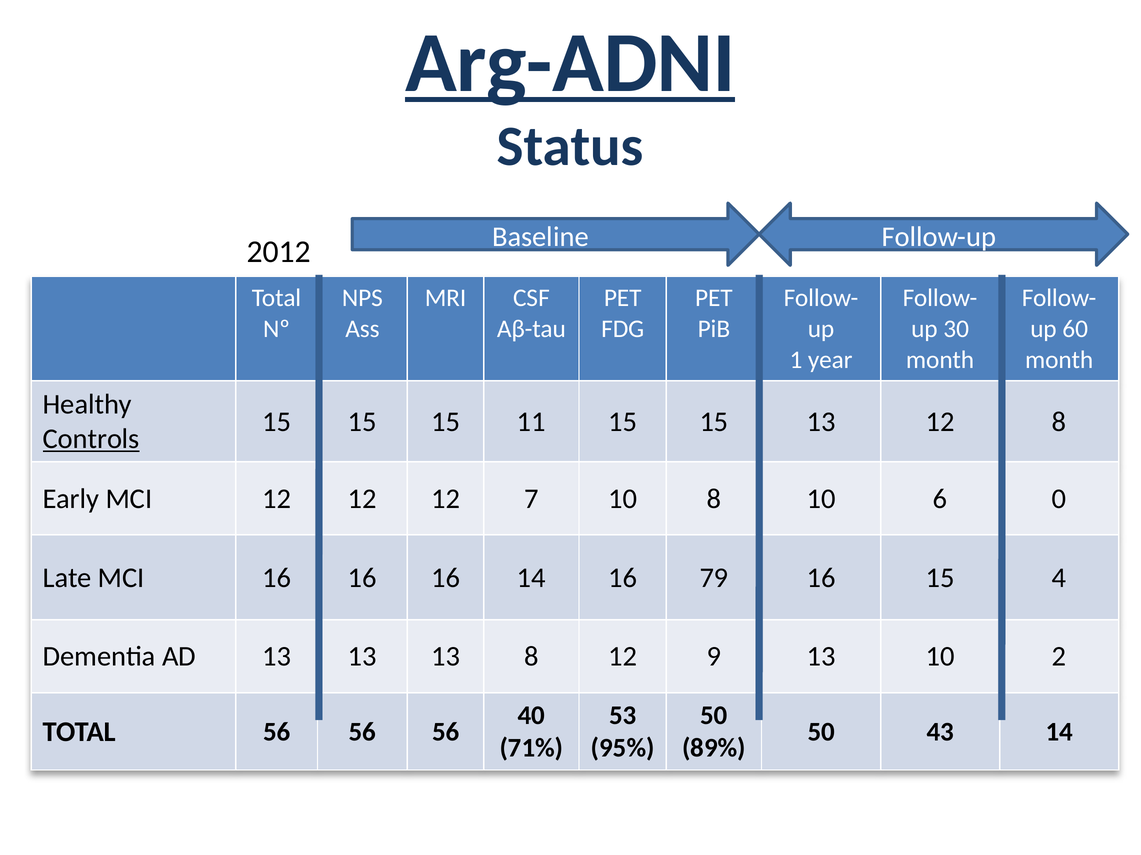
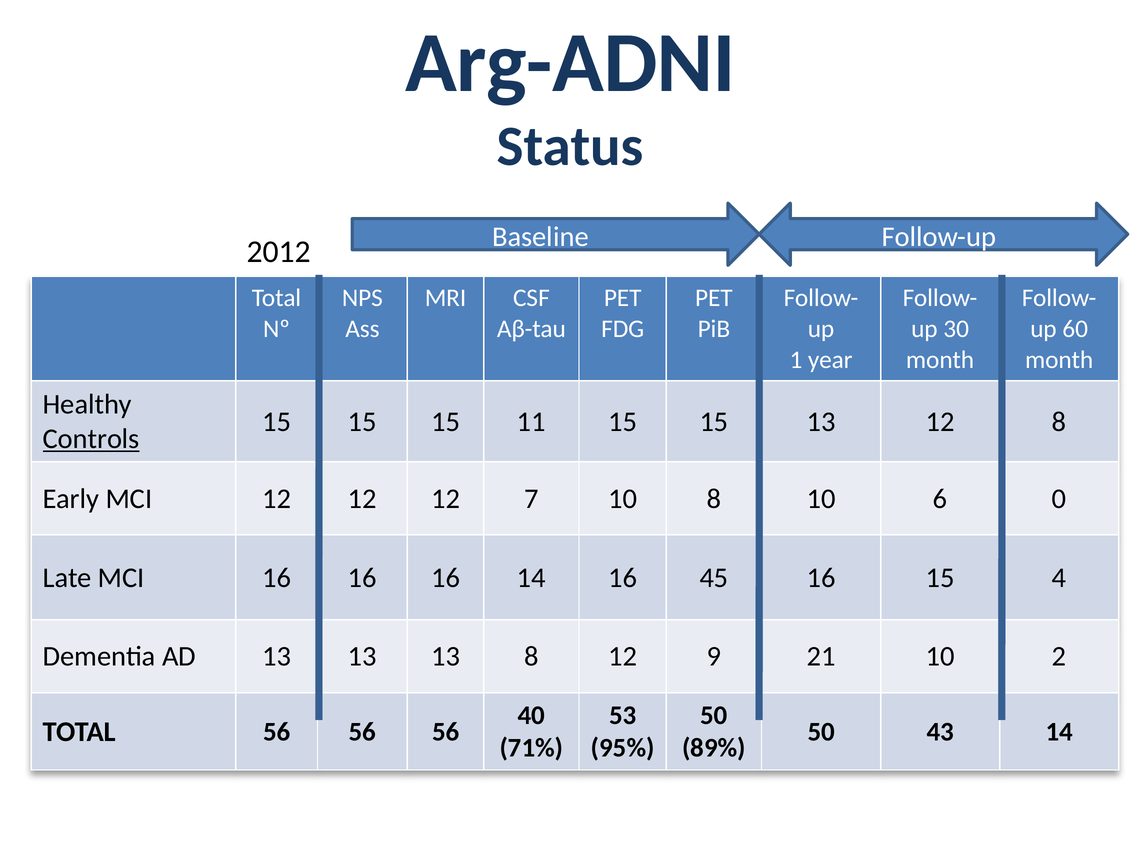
Arg-ADNI underline: present -> none (570, 63)
79: 79 -> 45 (714, 578)
9 13: 13 -> 21 (821, 657)
